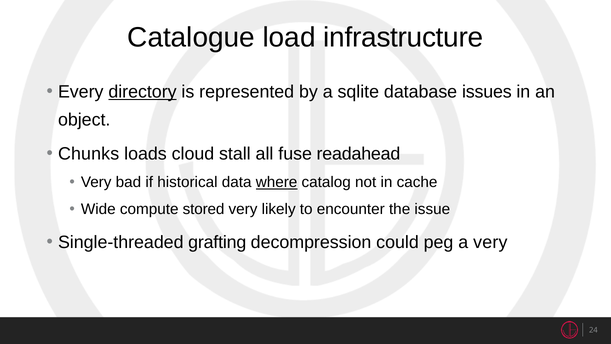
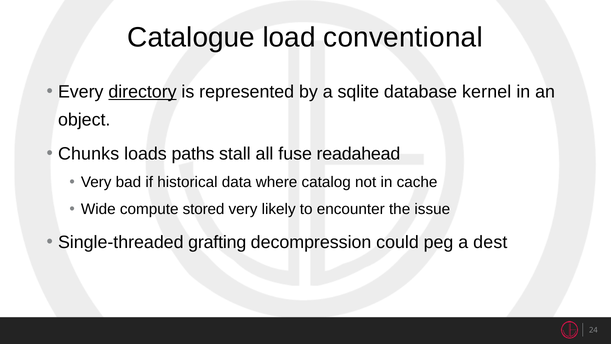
infrastructure: infrastructure -> conventional (403, 37)
issues: issues -> kernel (487, 92)
cloud: cloud -> paths (193, 154)
where underline: present -> none (277, 182)
a very: very -> dest (490, 242)
